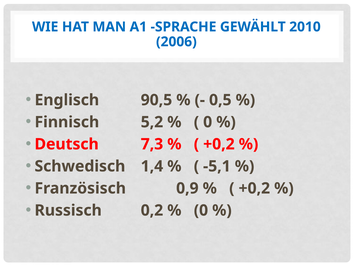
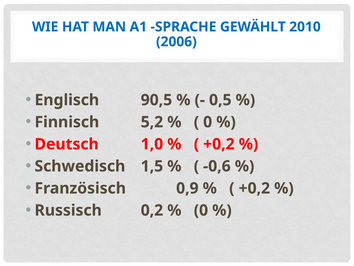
7,3: 7,3 -> 1,0 (152, 144)
1,4: 1,4 -> 1,5 (152, 166)
-5,1: -5,1 -> -0,6 (217, 166)
